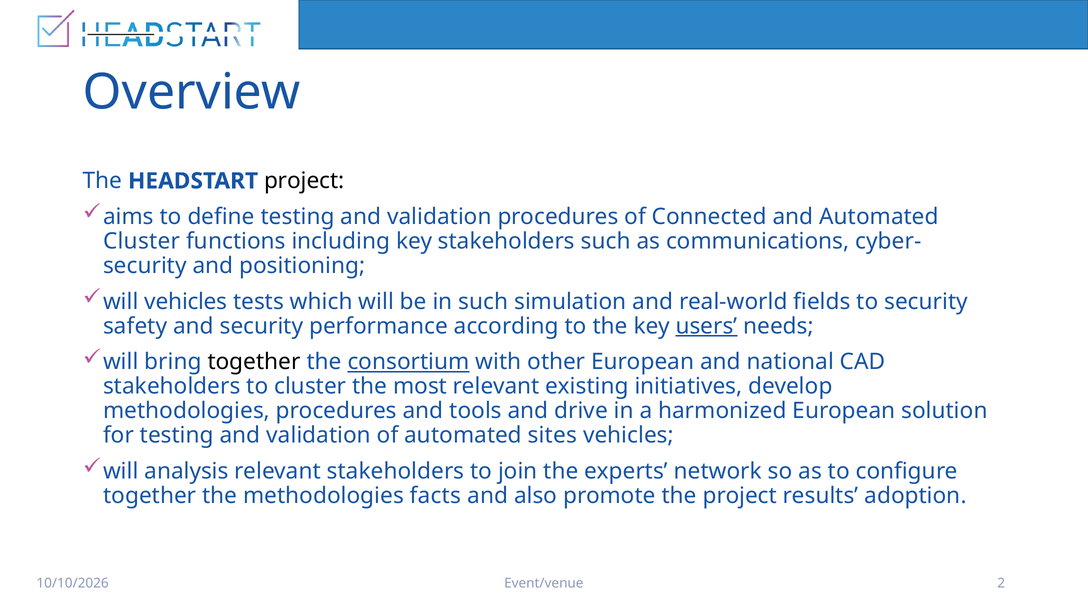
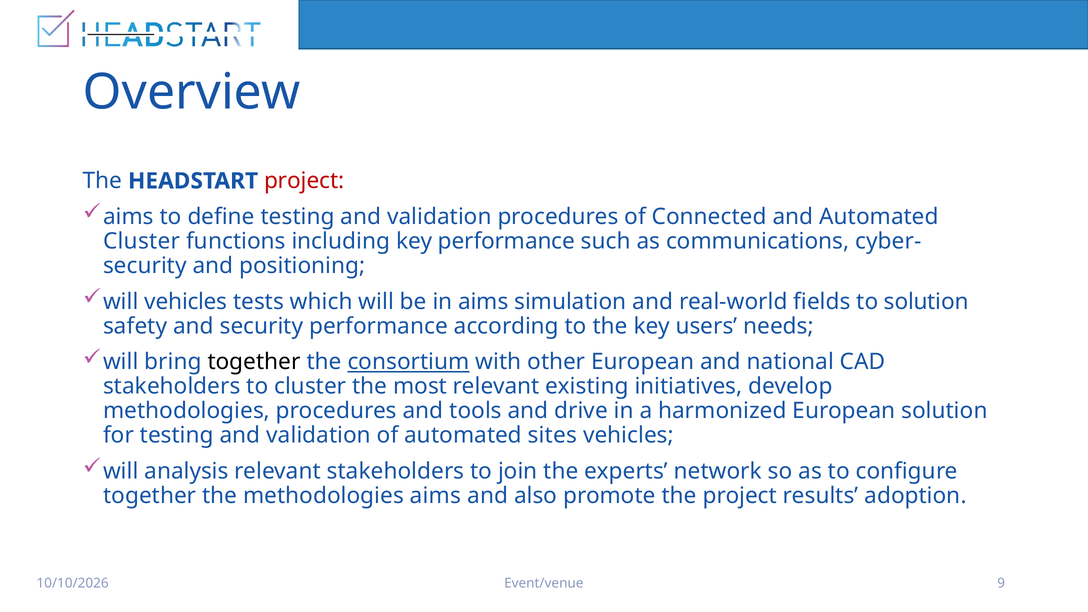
project colour: black -> red (304, 181)
key stakeholders: stakeholders -> performance (506, 241)
in such: such -> aims (483, 302)
to security: security -> solution (926, 302)
users underline: present -> none (706, 326)
methodologies facts: facts -> aims (436, 496)
2: 2 -> 9 (1001, 583)
